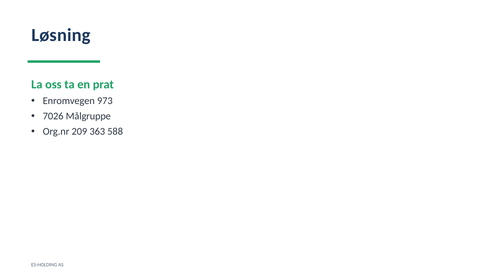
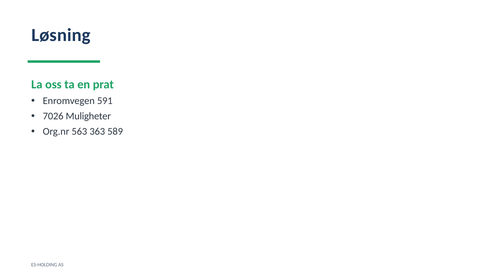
973: 973 -> 591 (105, 101)
Målgruppe: Målgruppe -> Muligheter (88, 116)
209: 209 -> 563 (79, 132)
588: 588 -> 589 (115, 132)
